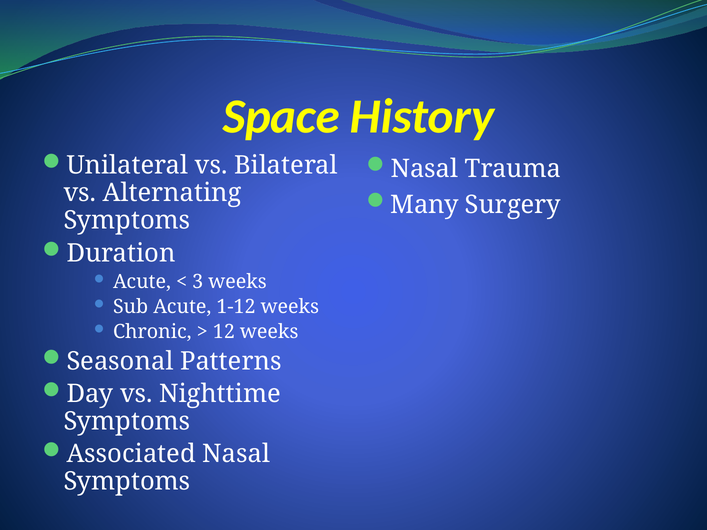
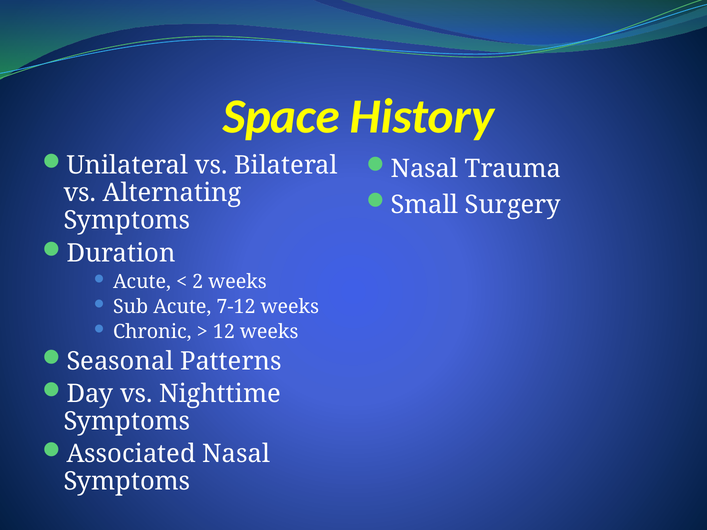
Many: Many -> Small (424, 205)
3: 3 -> 2 (198, 282)
1-12: 1-12 -> 7-12 (236, 307)
